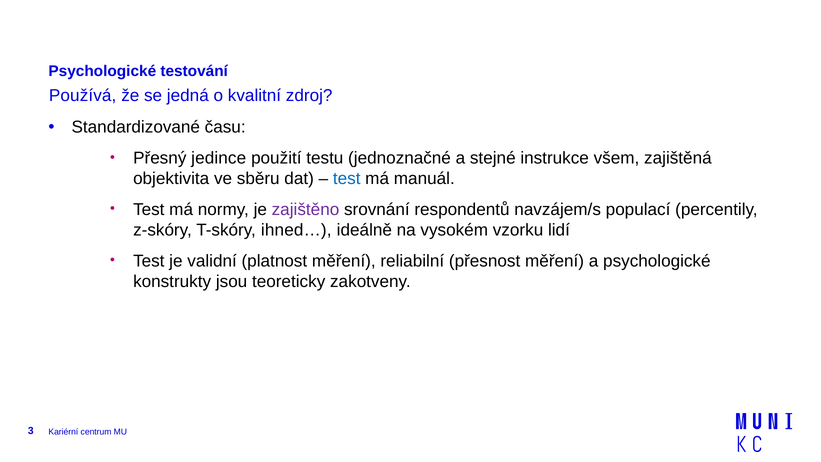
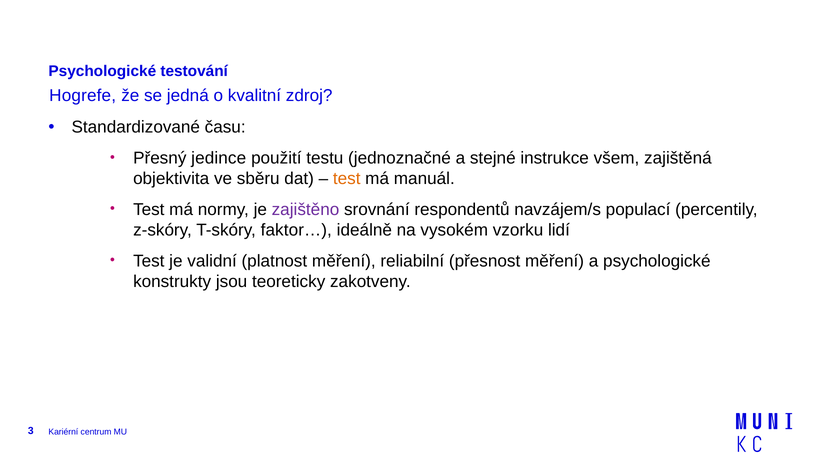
Používá: Používá -> Hogrefe (83, 95)
test colour: blue -> orange (347, 179)
ihned…: ihned… -> faktor… (296, 230)
